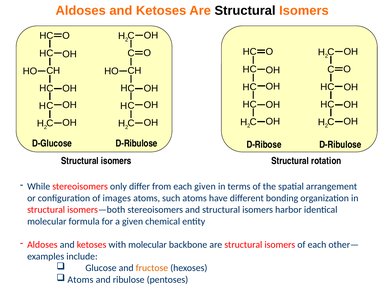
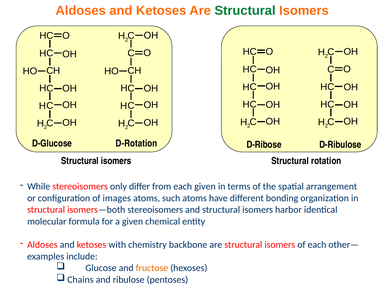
Structural colour: black -> green (245, 11)
D-Glucose D-Ribulose: D-Ribulose -> D-Rotation (136, 143)
with molecular: molecular -> chemistry (147, 245)
Atoms: Atoms -> Chains (80, 280)
